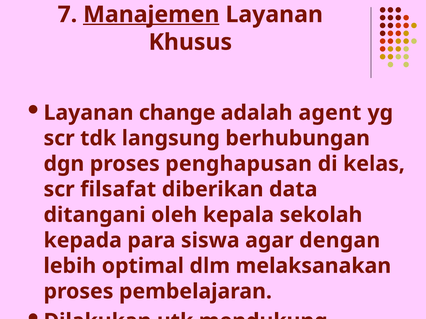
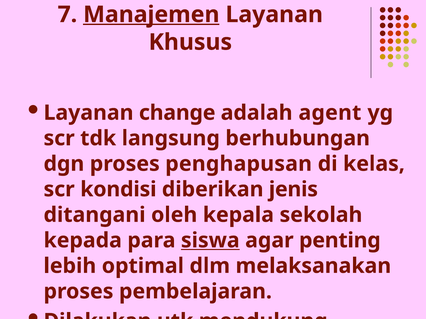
filsafat: filsafat -> kondisi (118, 190)
data: data -> jenis (293, 190)
siswa underline: none -> present (210, 241)
dengan: dengan -> penting (340, 241)
